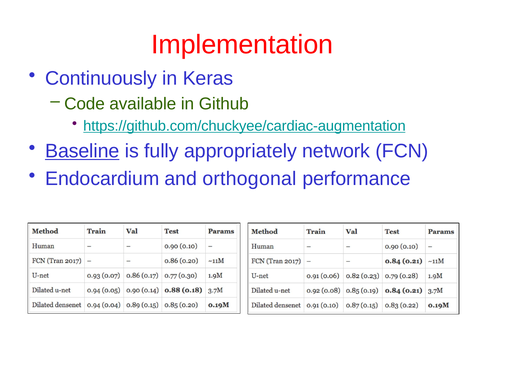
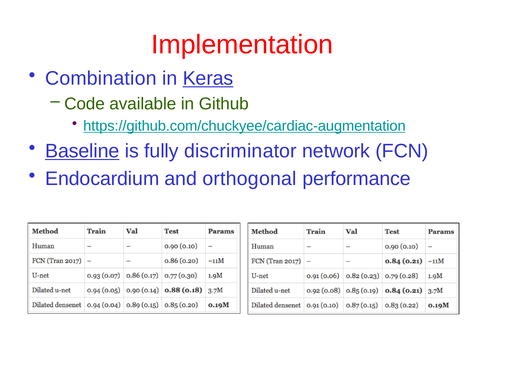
Continuously: Continuously -> Combination (101, 78)
Keras underline: none -> present (208, 78)
appropriately: appropriately -> discriminator (240, 151)
